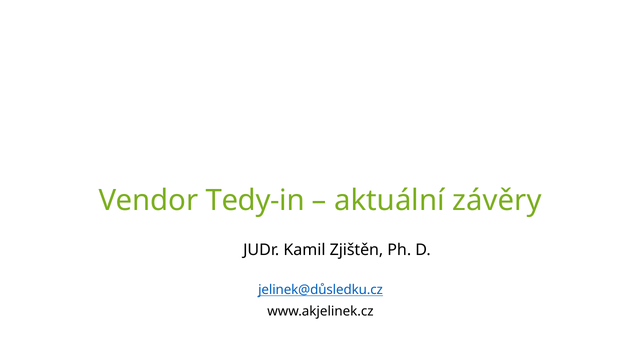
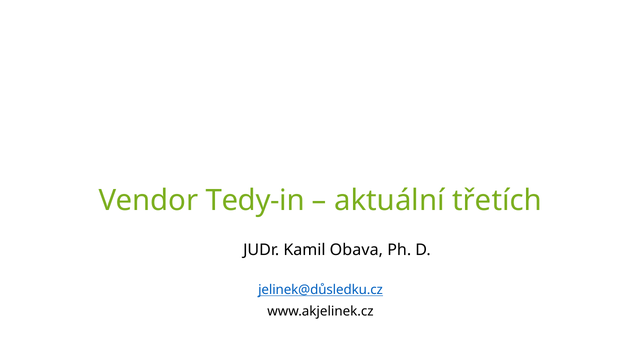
závěry: závěry -> třetích (497, 200)
Zjištěn: Zjištěn -> Obava (356, 250)
